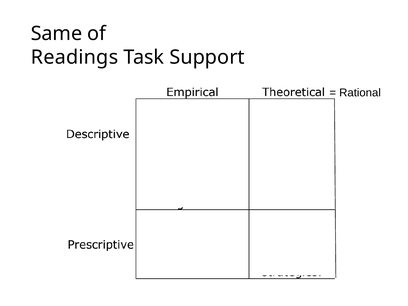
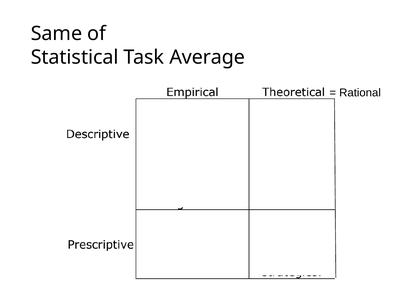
Readings: Readings -> Statistical (75, 57)
Support: Support -> Average (207, 57)
